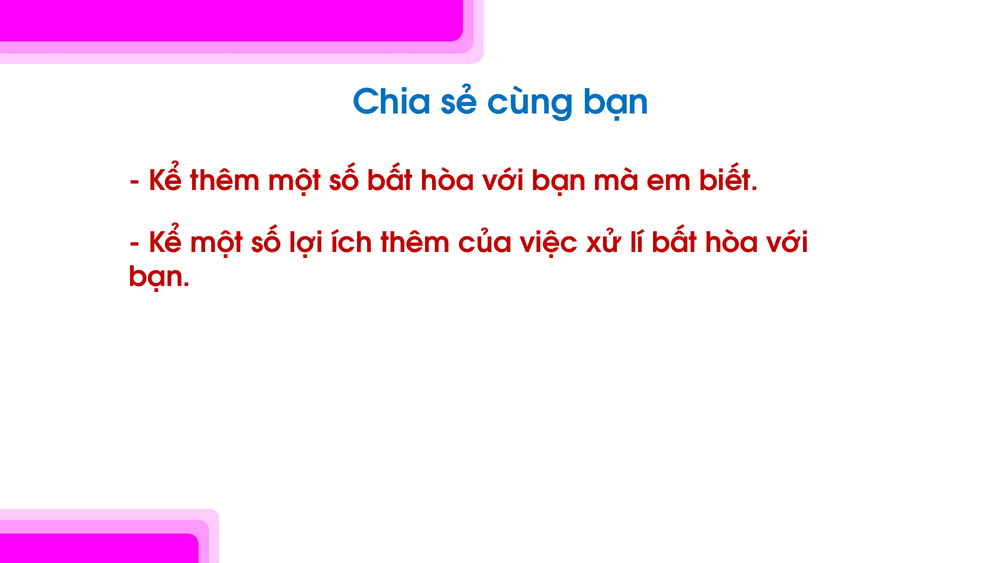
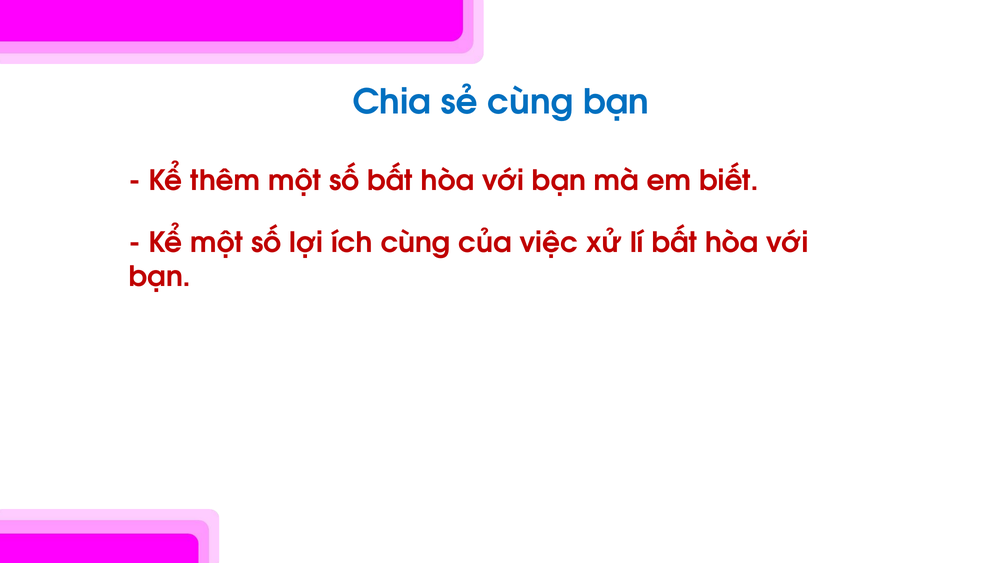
ích thêm: thêm -> cùng (416, 243)
